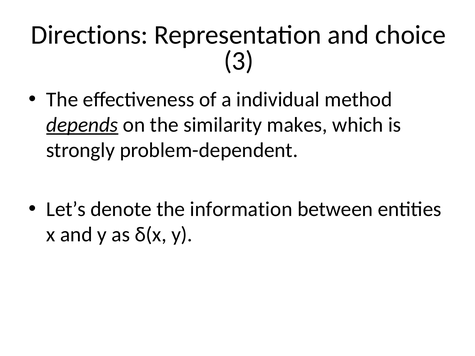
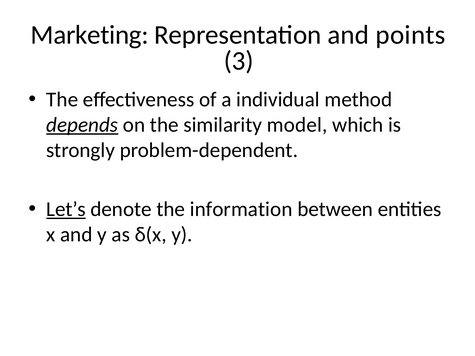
Directions: Directions -> Marketing (90, 35)
choice: choice -> points (410, 35)
makes: makes -> model (297, 125)
Let’s underline: none -> present (66, 209)
